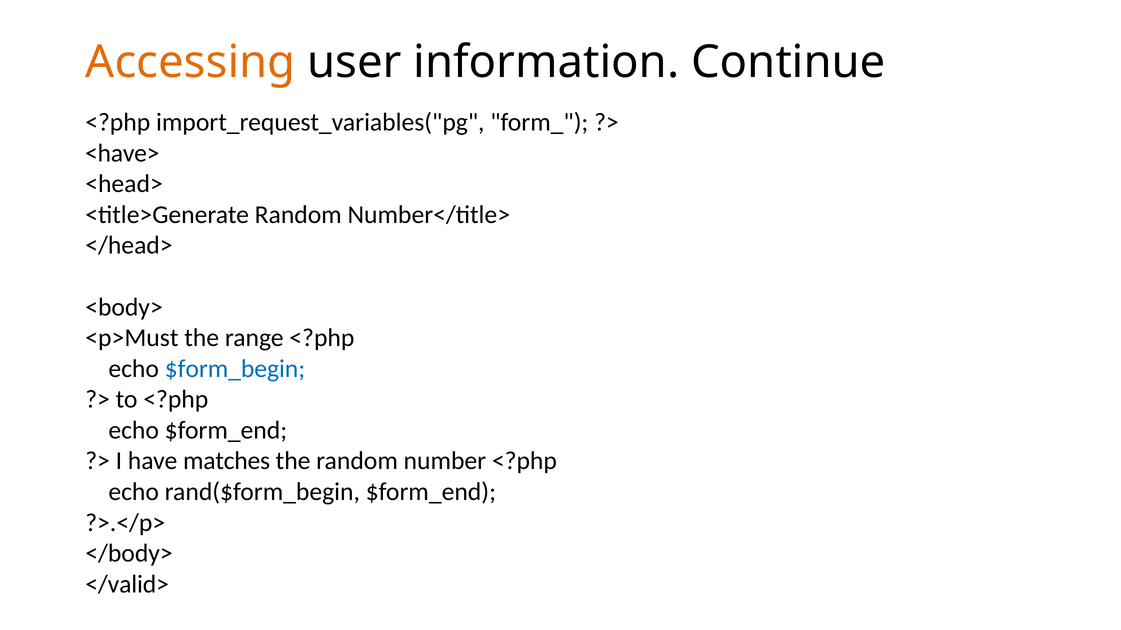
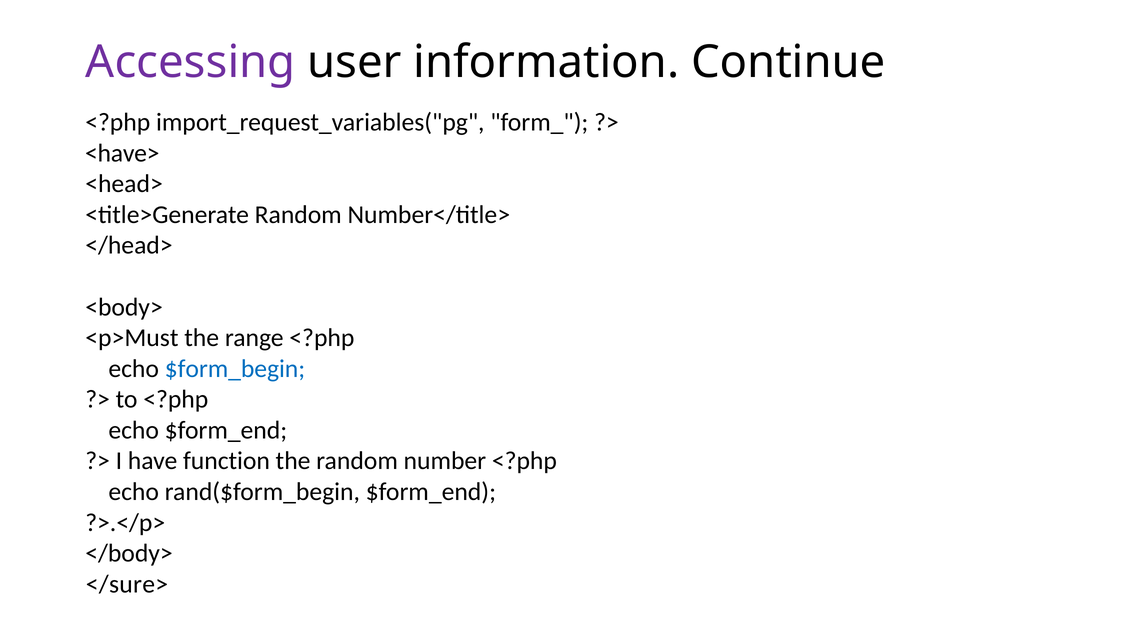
Accessing colour: orange -> purple (190, 62)
matches: matches -> function (226, 461)
</valid>: </valid> -> </sure> (127, 585)
